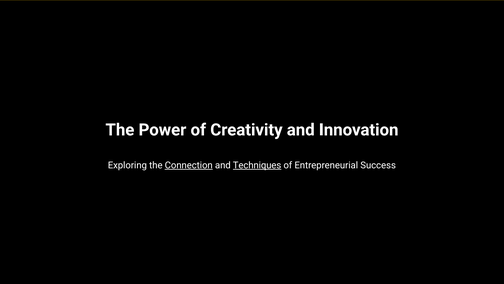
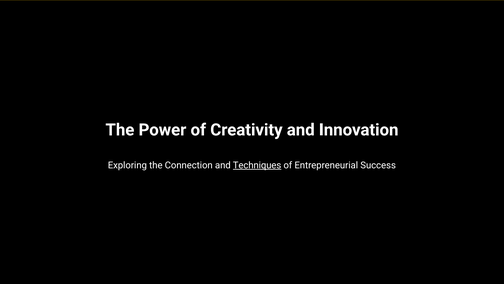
Connection underline: present -> none (189, 165)
